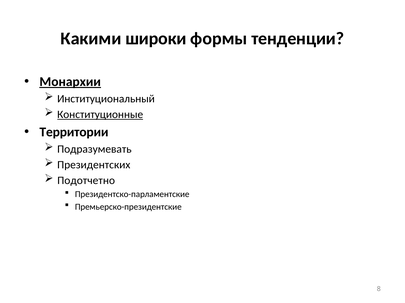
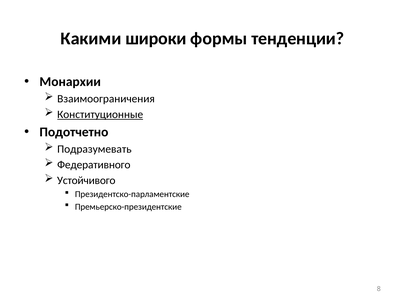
Монархии underline: present -> none (70, 82)
Институциональный: Институциональный -> Взаимоограничения (106, 99)
Территории: Территории -> Подотчетно (74, 132)
Президентских: Президентских -> Федеративного (94, 165)
Подотчетно: Подотчетно -> Устойчивого (86, 181)
